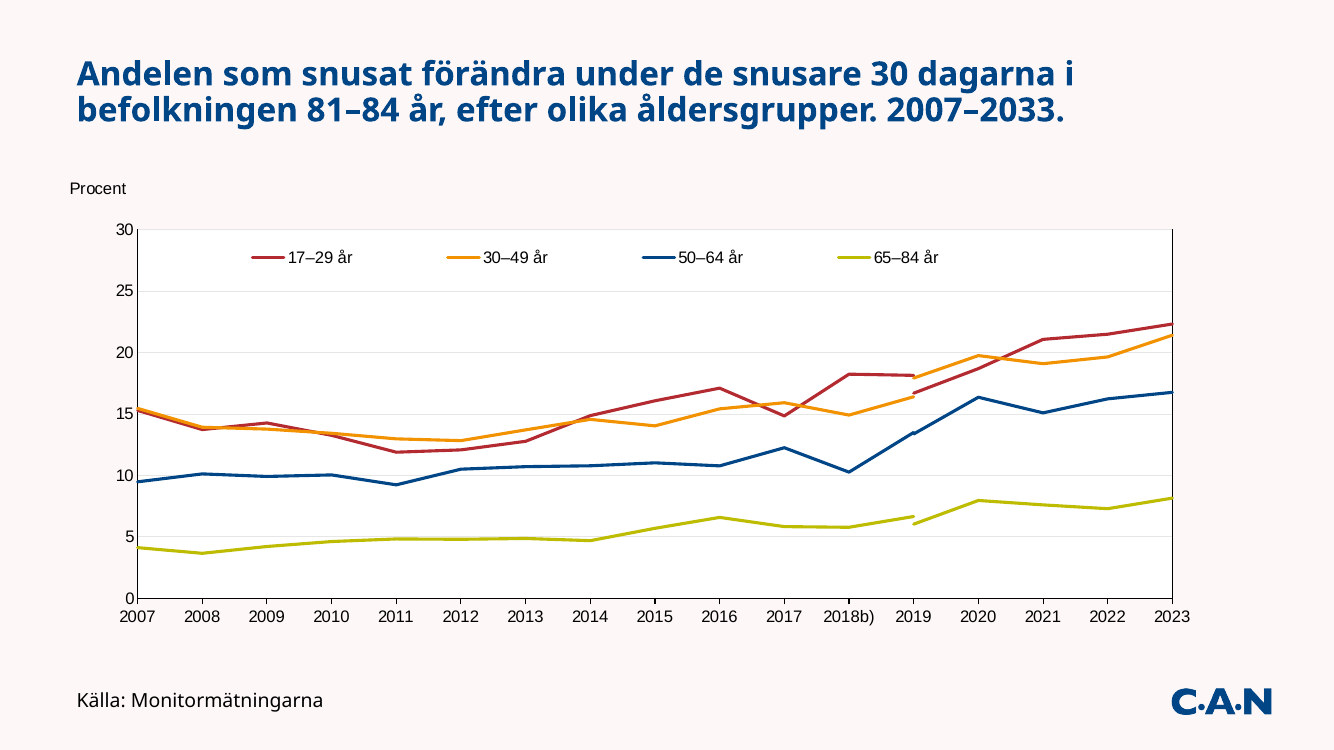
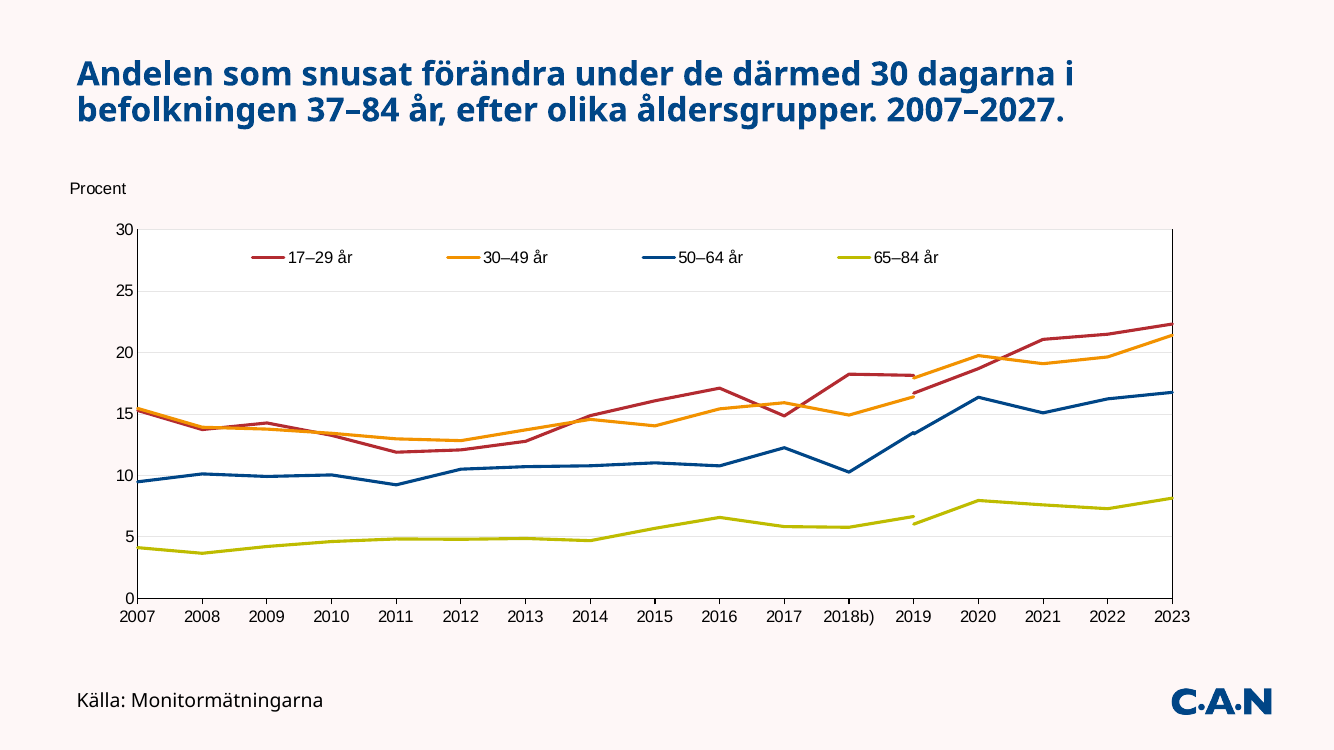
snusare: snusare -> därmed (797, 74)
81–84: 81–84 -> 37–84 (353, 110)
2007–2033: 2007–2033 -> 2007–2027 (976, 110)
